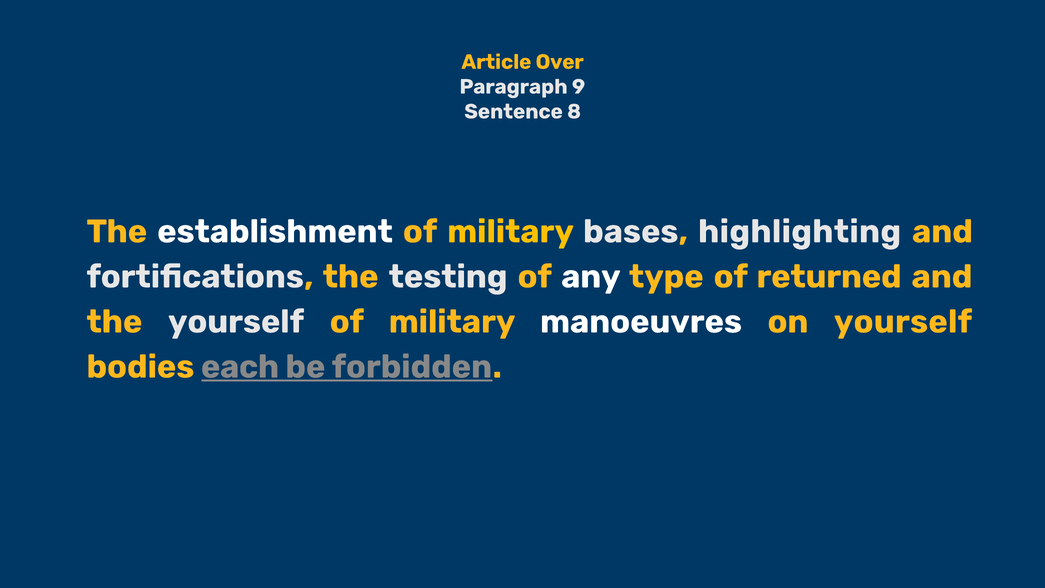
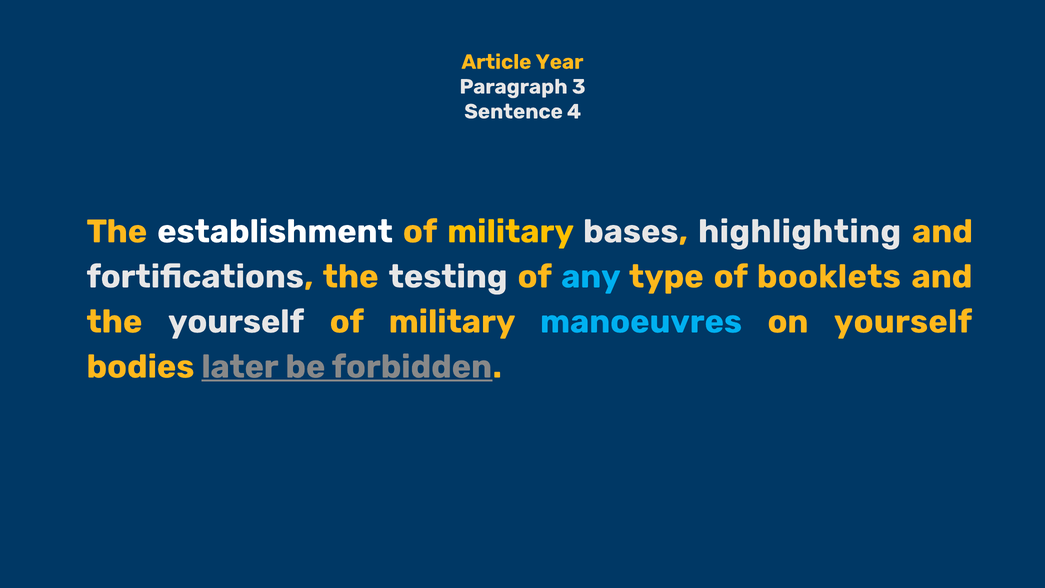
Over: Over -> Year (560, 62)
9: 9 -> 3 (579, 87)
8: 8 -> 4 (574, 112)
any colour: white -> light blue (591, 277)
returned: returned -> booklets (829, 277)
manoeuvres colour: white -> light blue (641, 322)
each: each -> later (240, 367)
